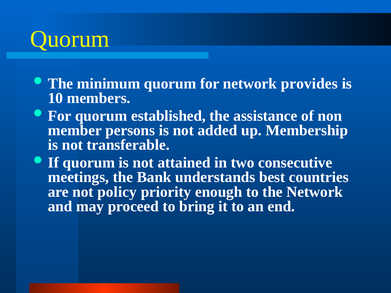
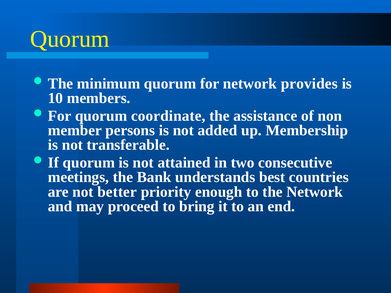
established: established -> coordinate (168, 116)
policy: policy -> better (117, 192)
